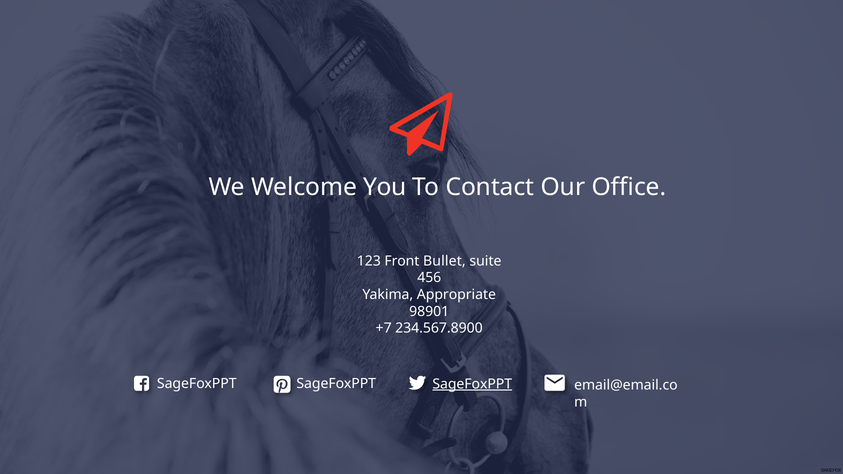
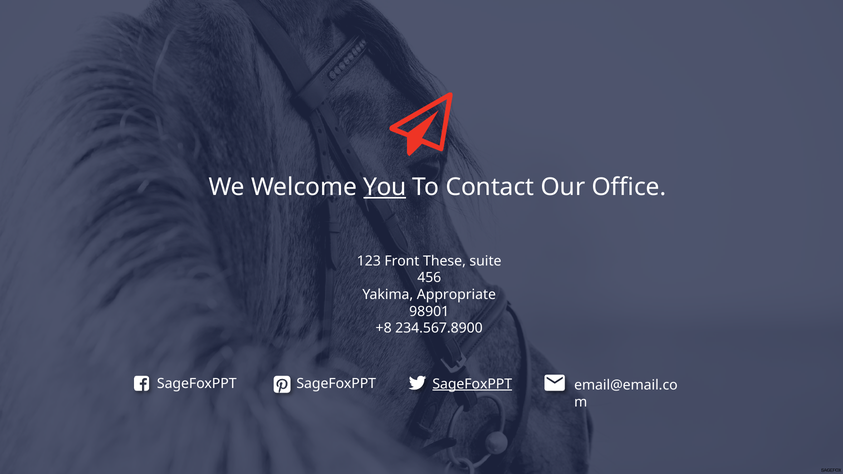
You underline: none -> present (385, 187)
Bullet: Bullet -> These (444, 261)
+7: +7 -> +8 (384, 328)
